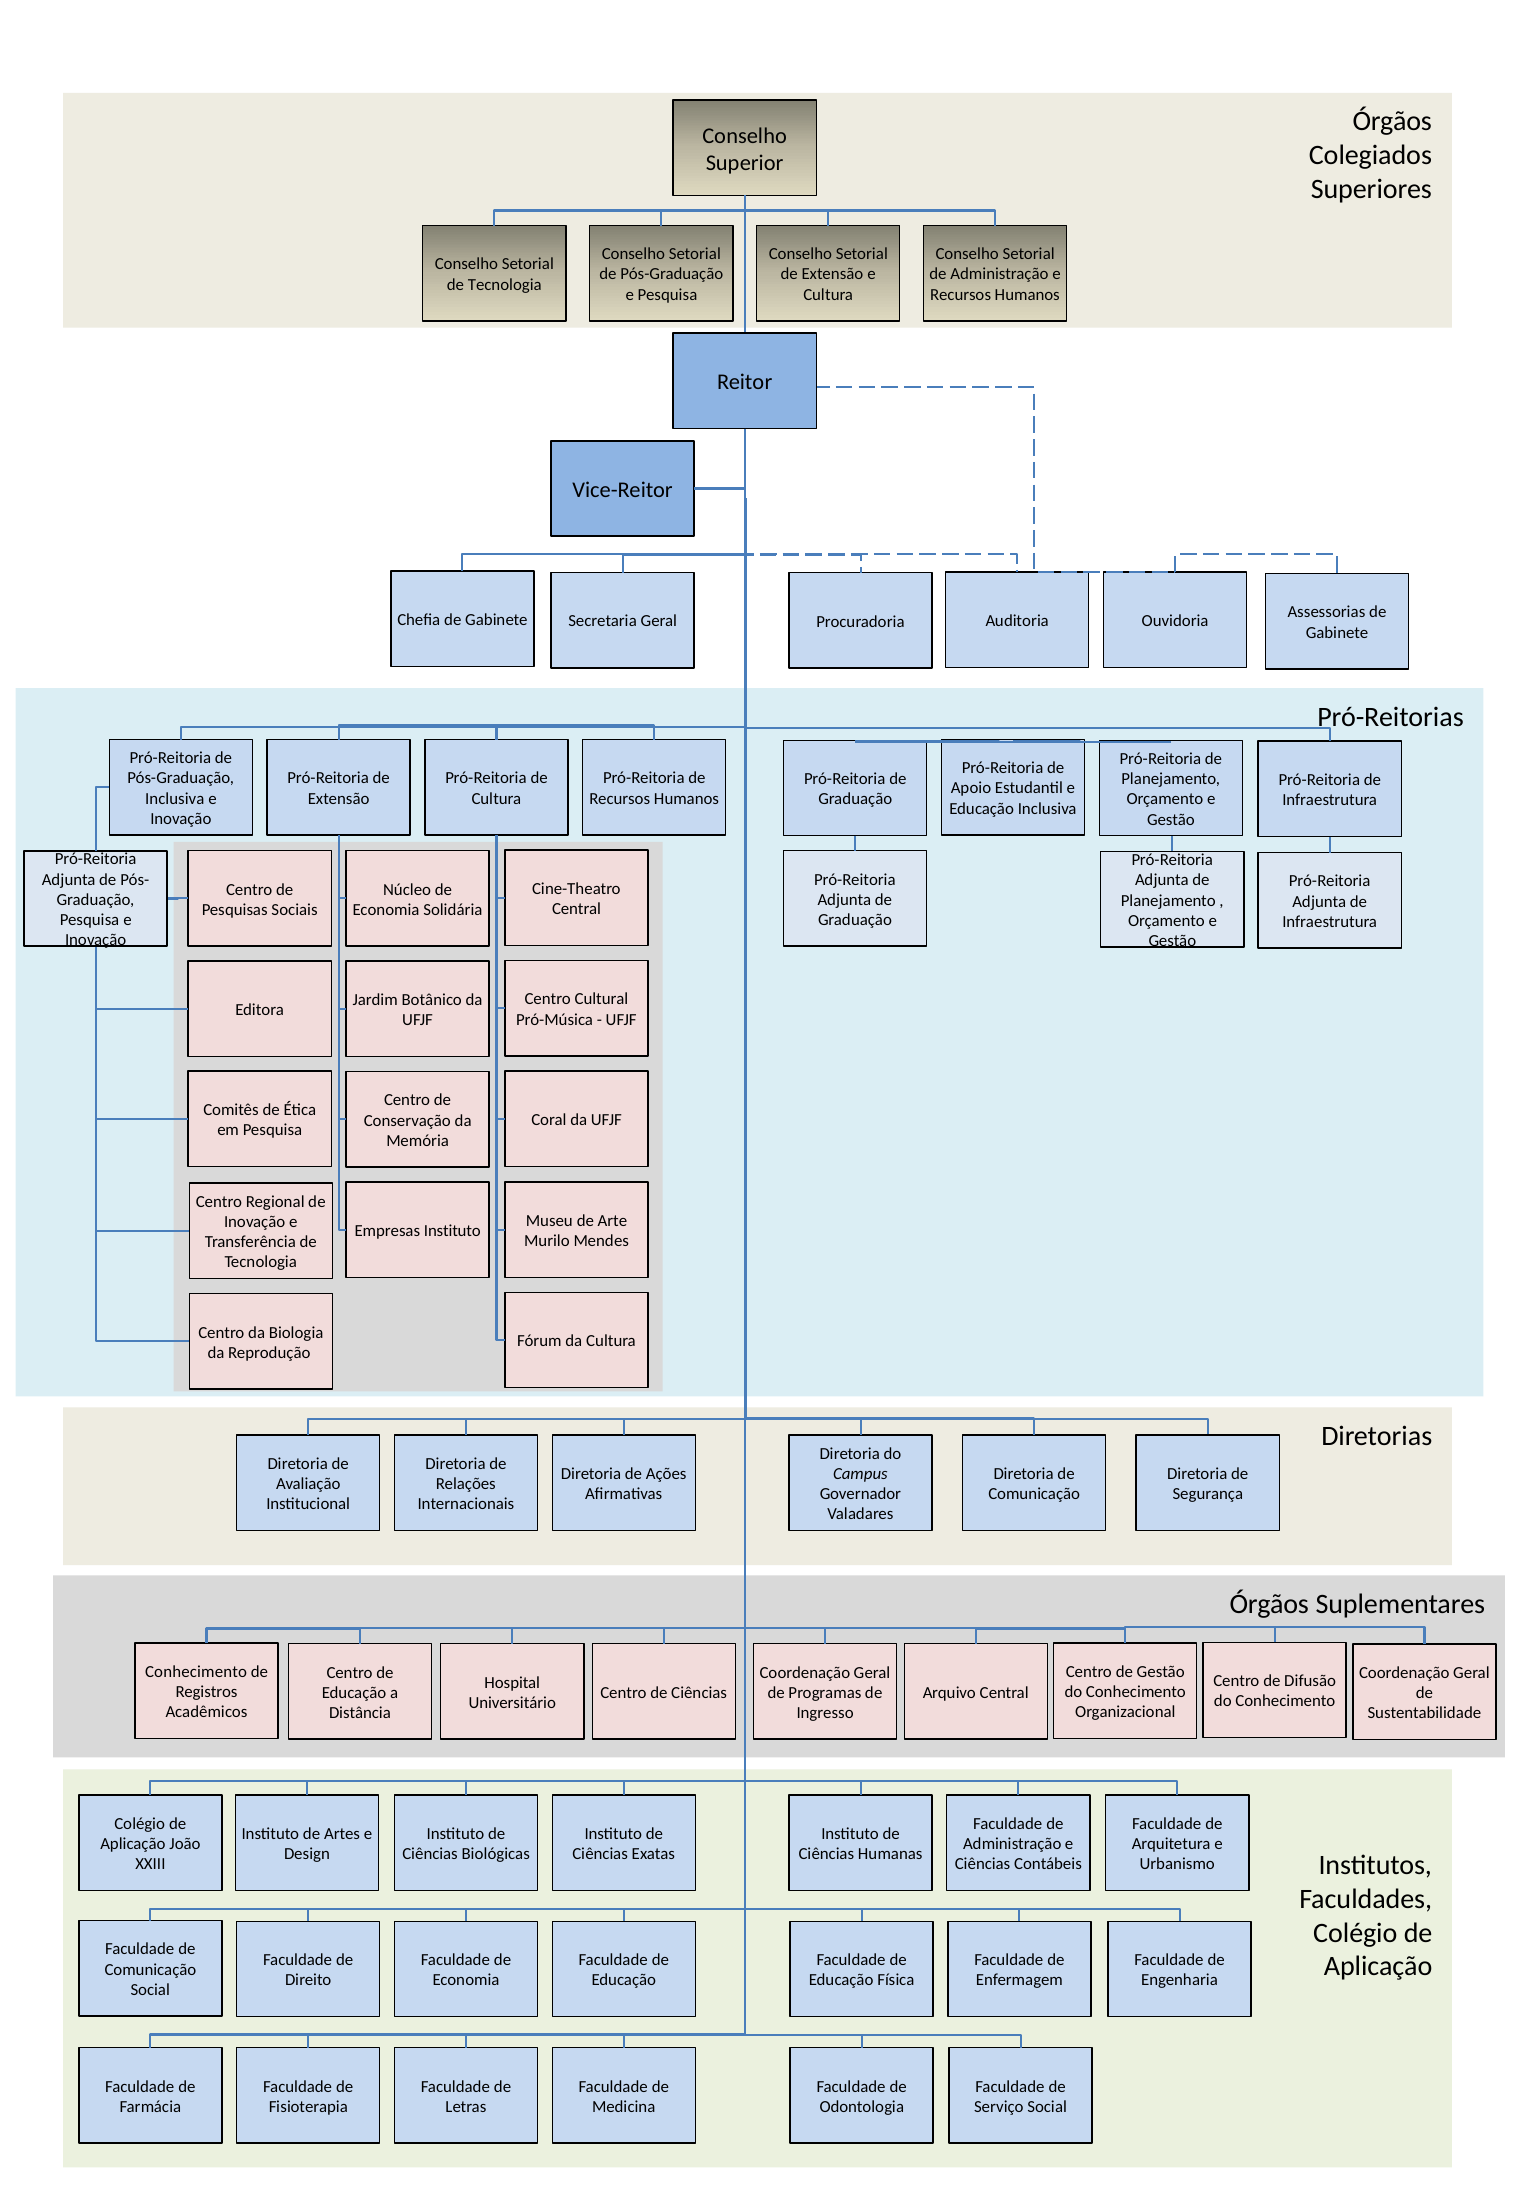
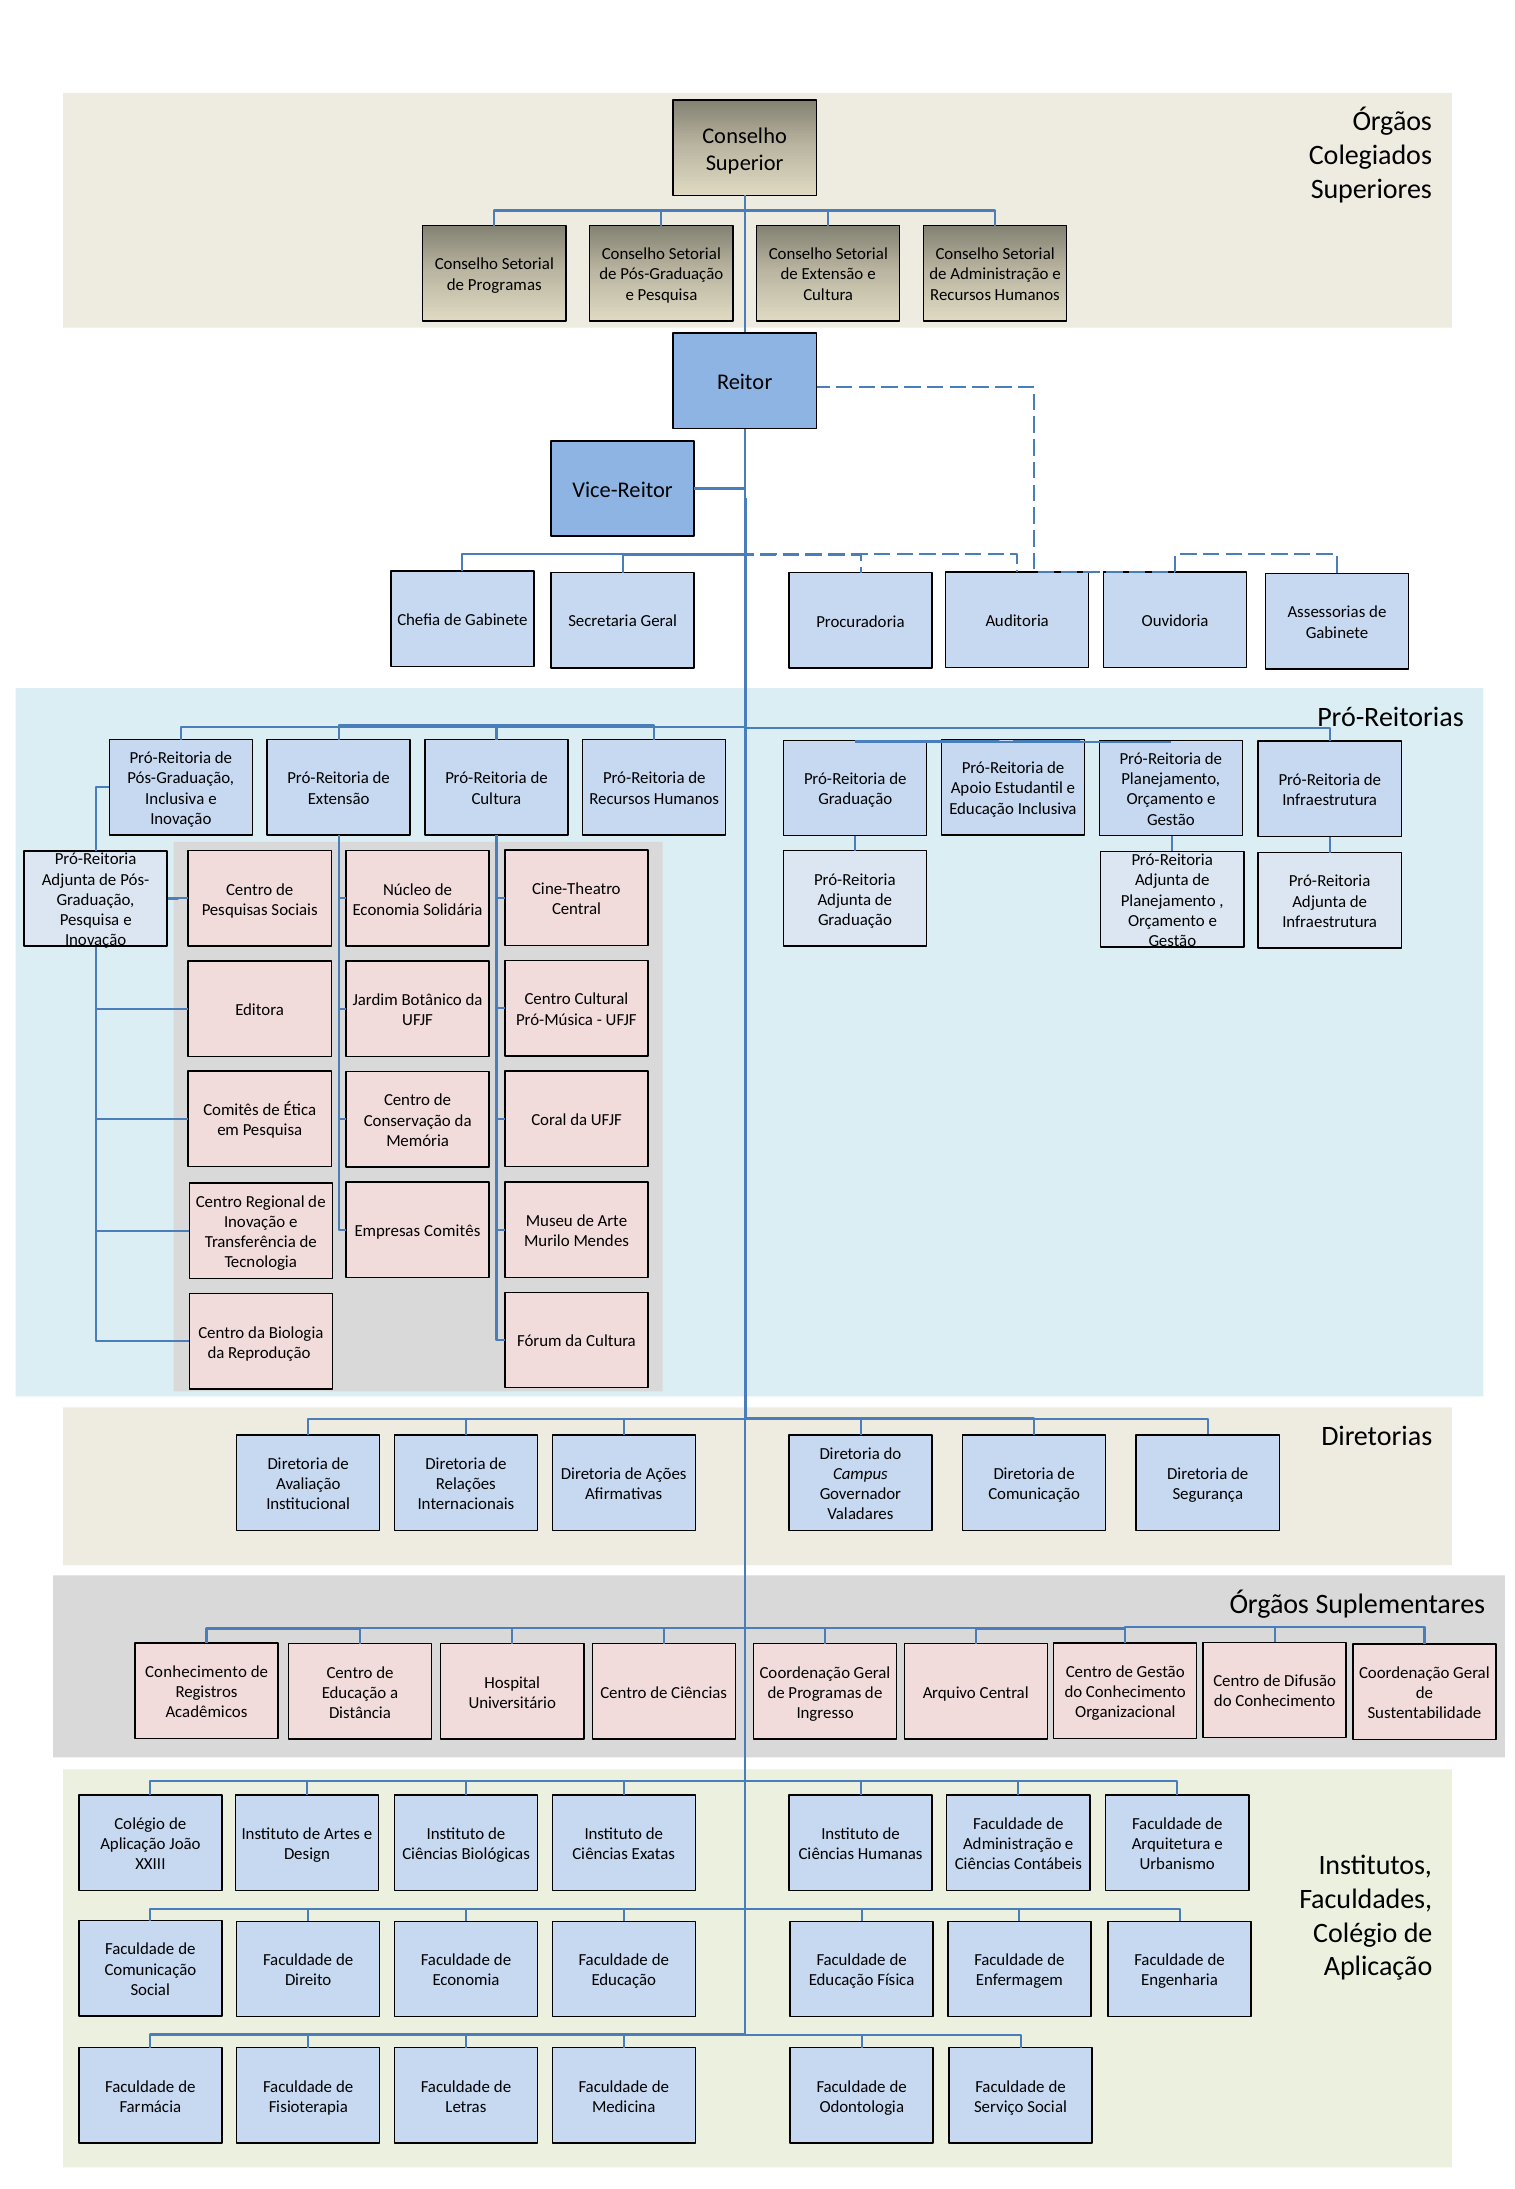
Tecnologia: Tecnologia -> Programas (505, 284)
Empresas Instituto: Instituto -> Comitês (452, 1231)
